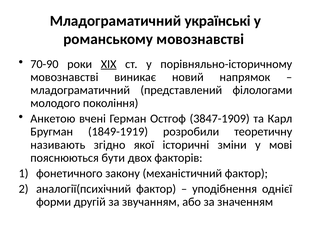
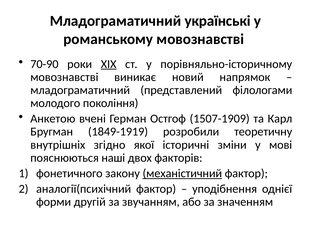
3847-1909: 3847-1909 -> 1507-1909 (220, 119)
називають: називають -> внутрішніх (58, 145)
бути: бути -> наші (113, 158)
механістичний underline: none -> present (182, 174)
